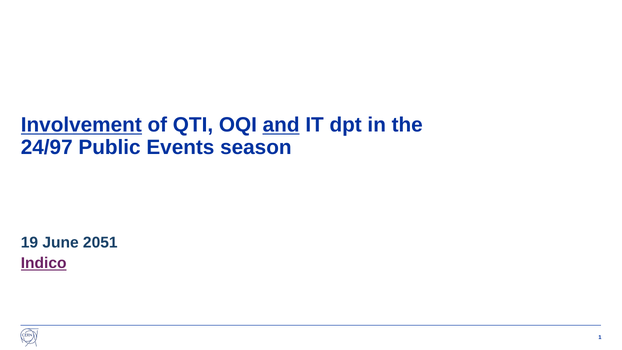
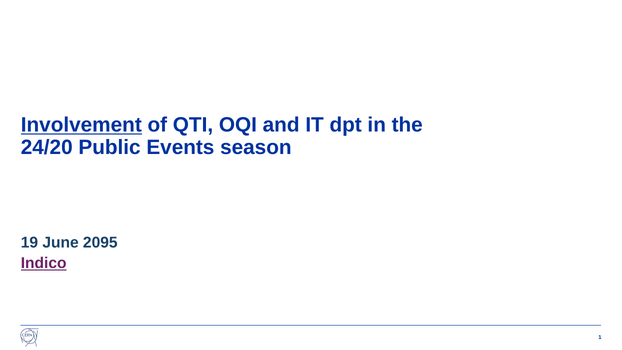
and underline: present -> none (281, 125)
24/97: 24/97 -> 24/20 (47, 148)
2051: 2051 -> 2095 (100, 242)
